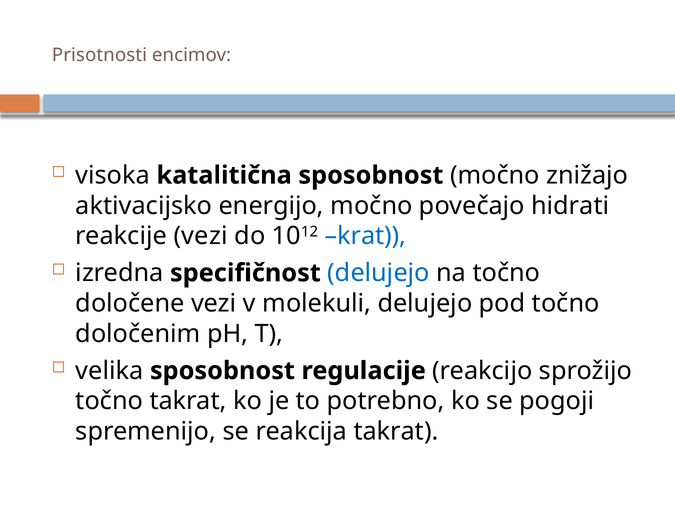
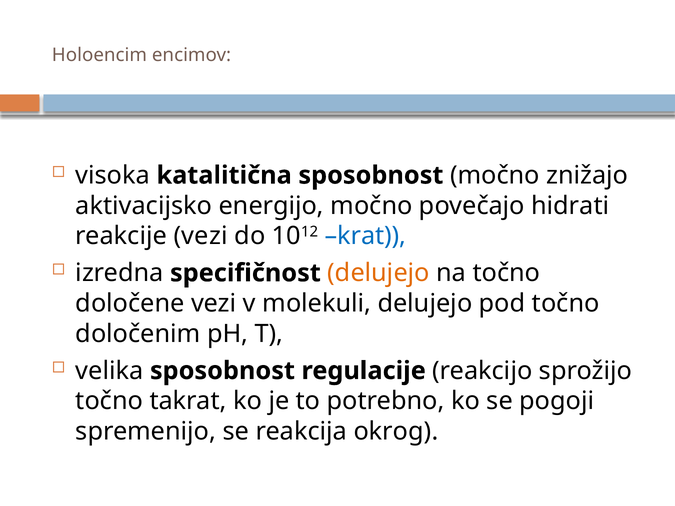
Prisotnosti: Prisotnosti -> Holoencim (99, 55)
delujejo colour: blue -> orange (379, 273)
reakcija takrat: takrat -> okrog (396, 432)
